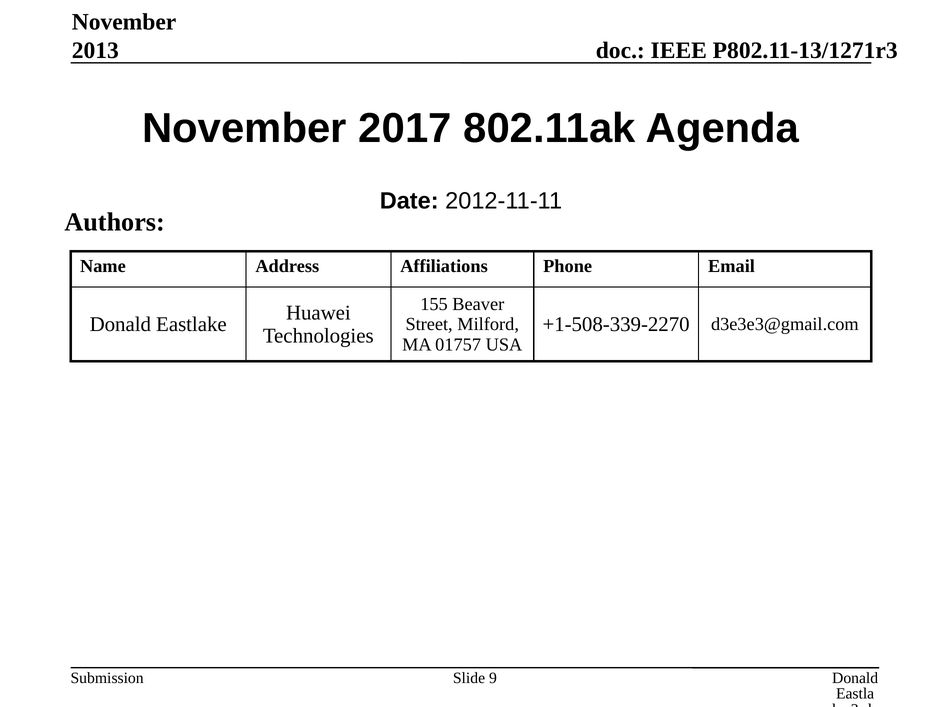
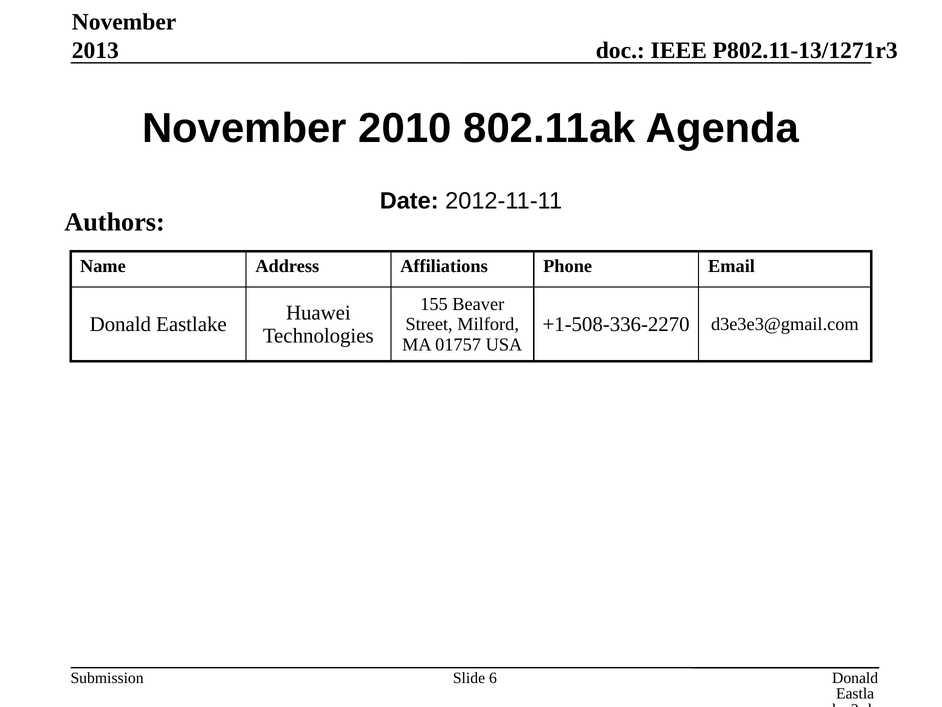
2017: 2017 -> 2010 (405, 128)
+1-508-339-2270: +1-508-339-2270 -> +1-508-336-2270 (616, 324)
9: 9 -> 6 (493, 678)
